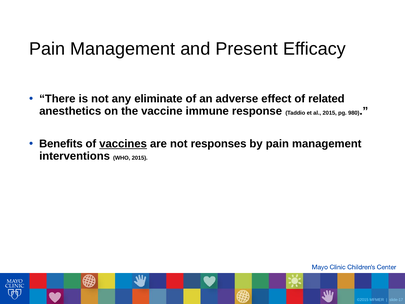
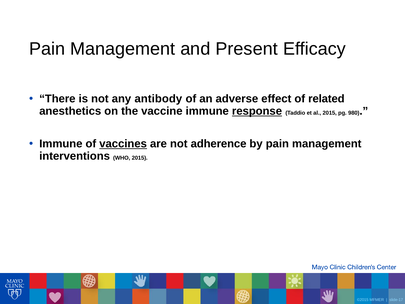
eliminate: eliminate -> antibody (158, 99)
response underline: none -> present (257, 111)
Benefits: Benefits -> Immune (61, 144)
responses: responses -> adherence (219, 144)
